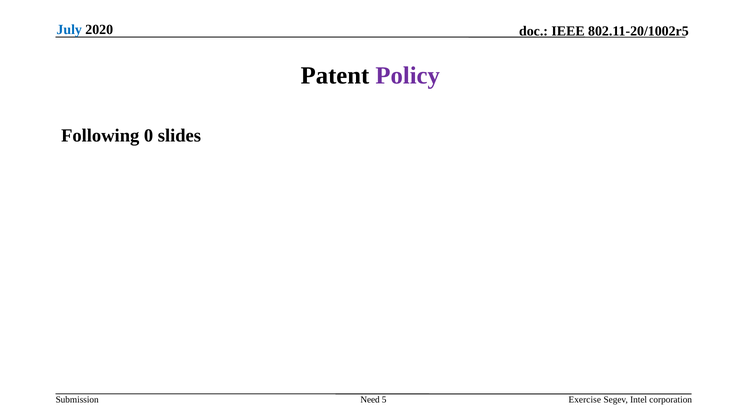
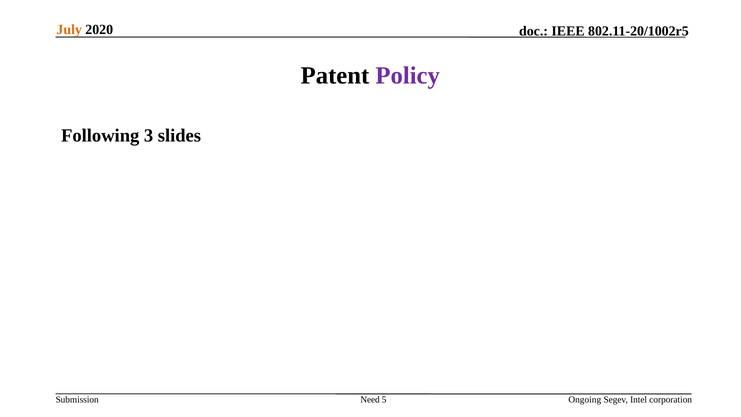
July colour: blue -> orange (69, 29)
0: 0 -> 3 (149, 136)
Exercise: Exercise -> Ongoing (585, 400)
